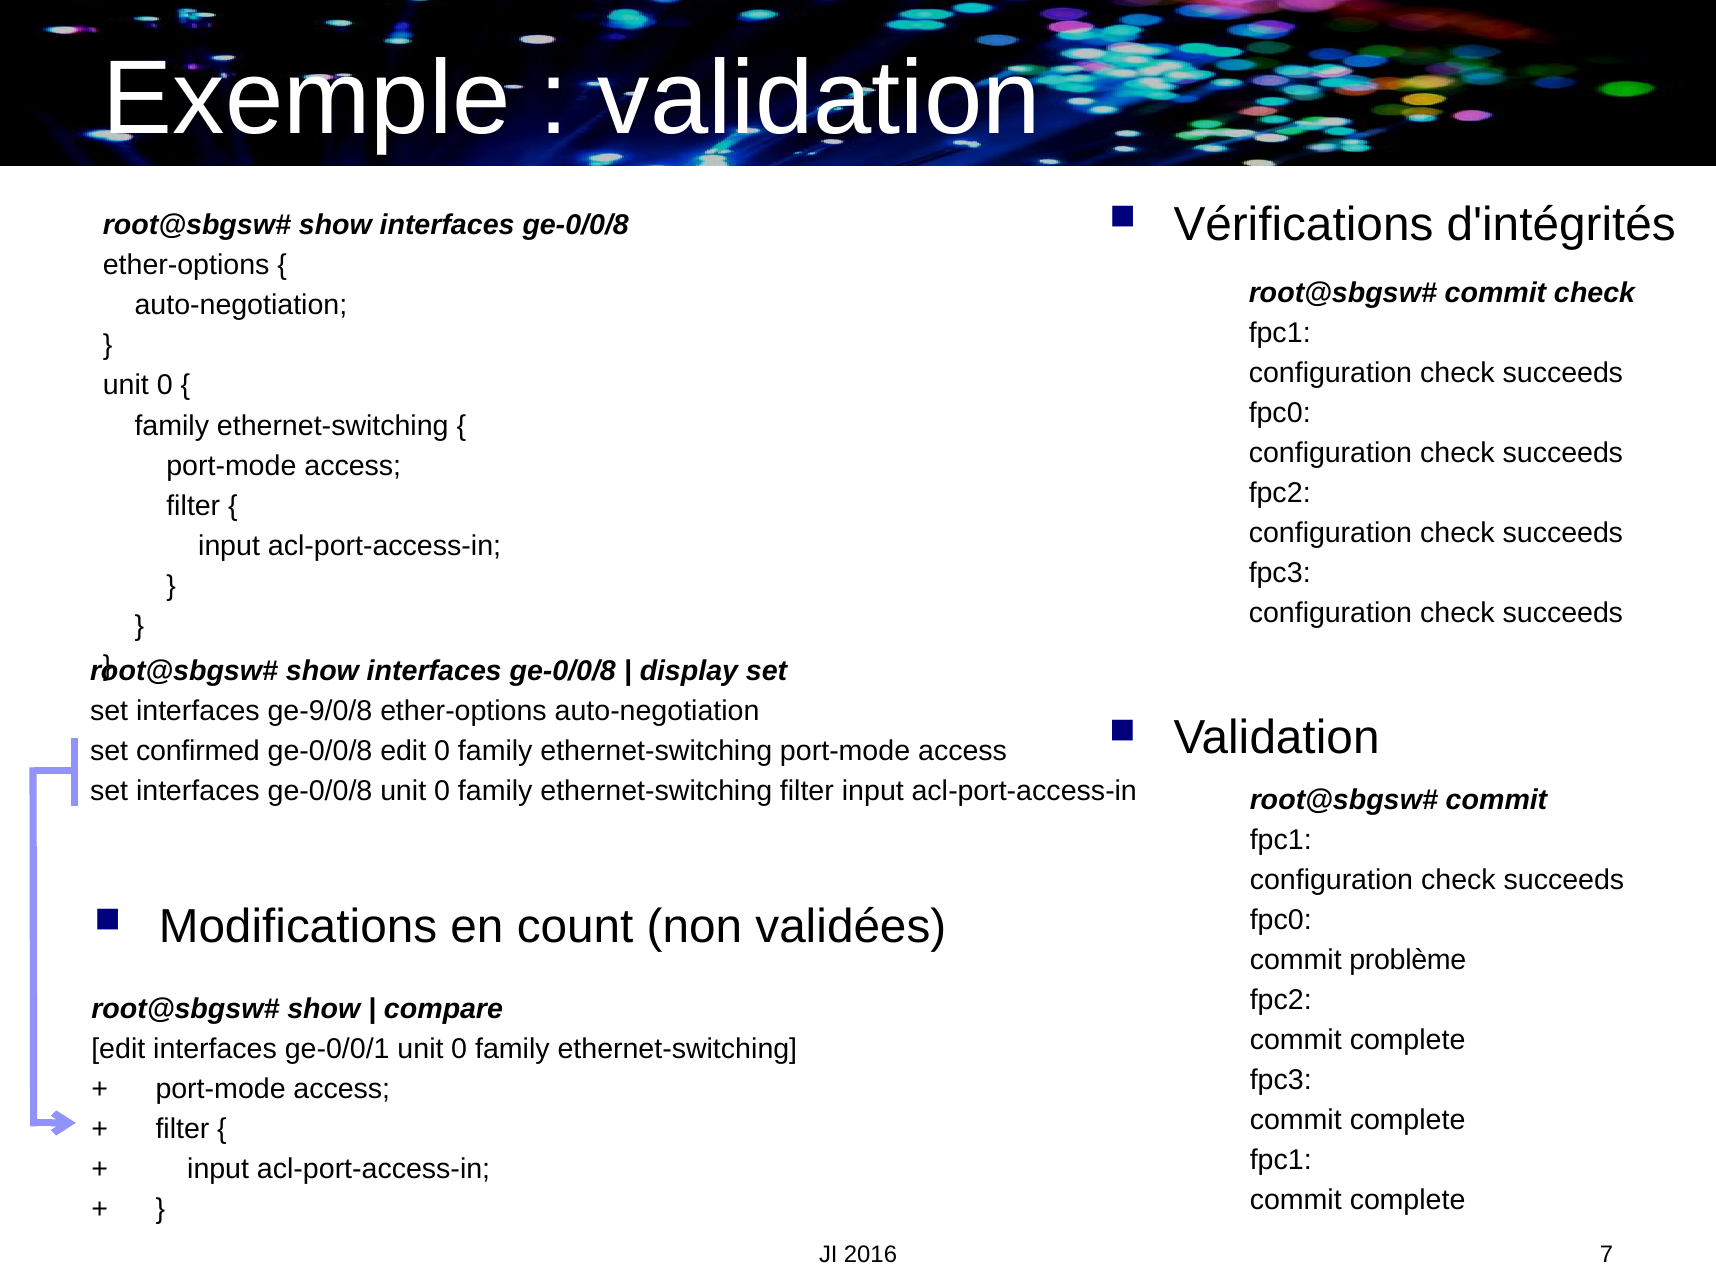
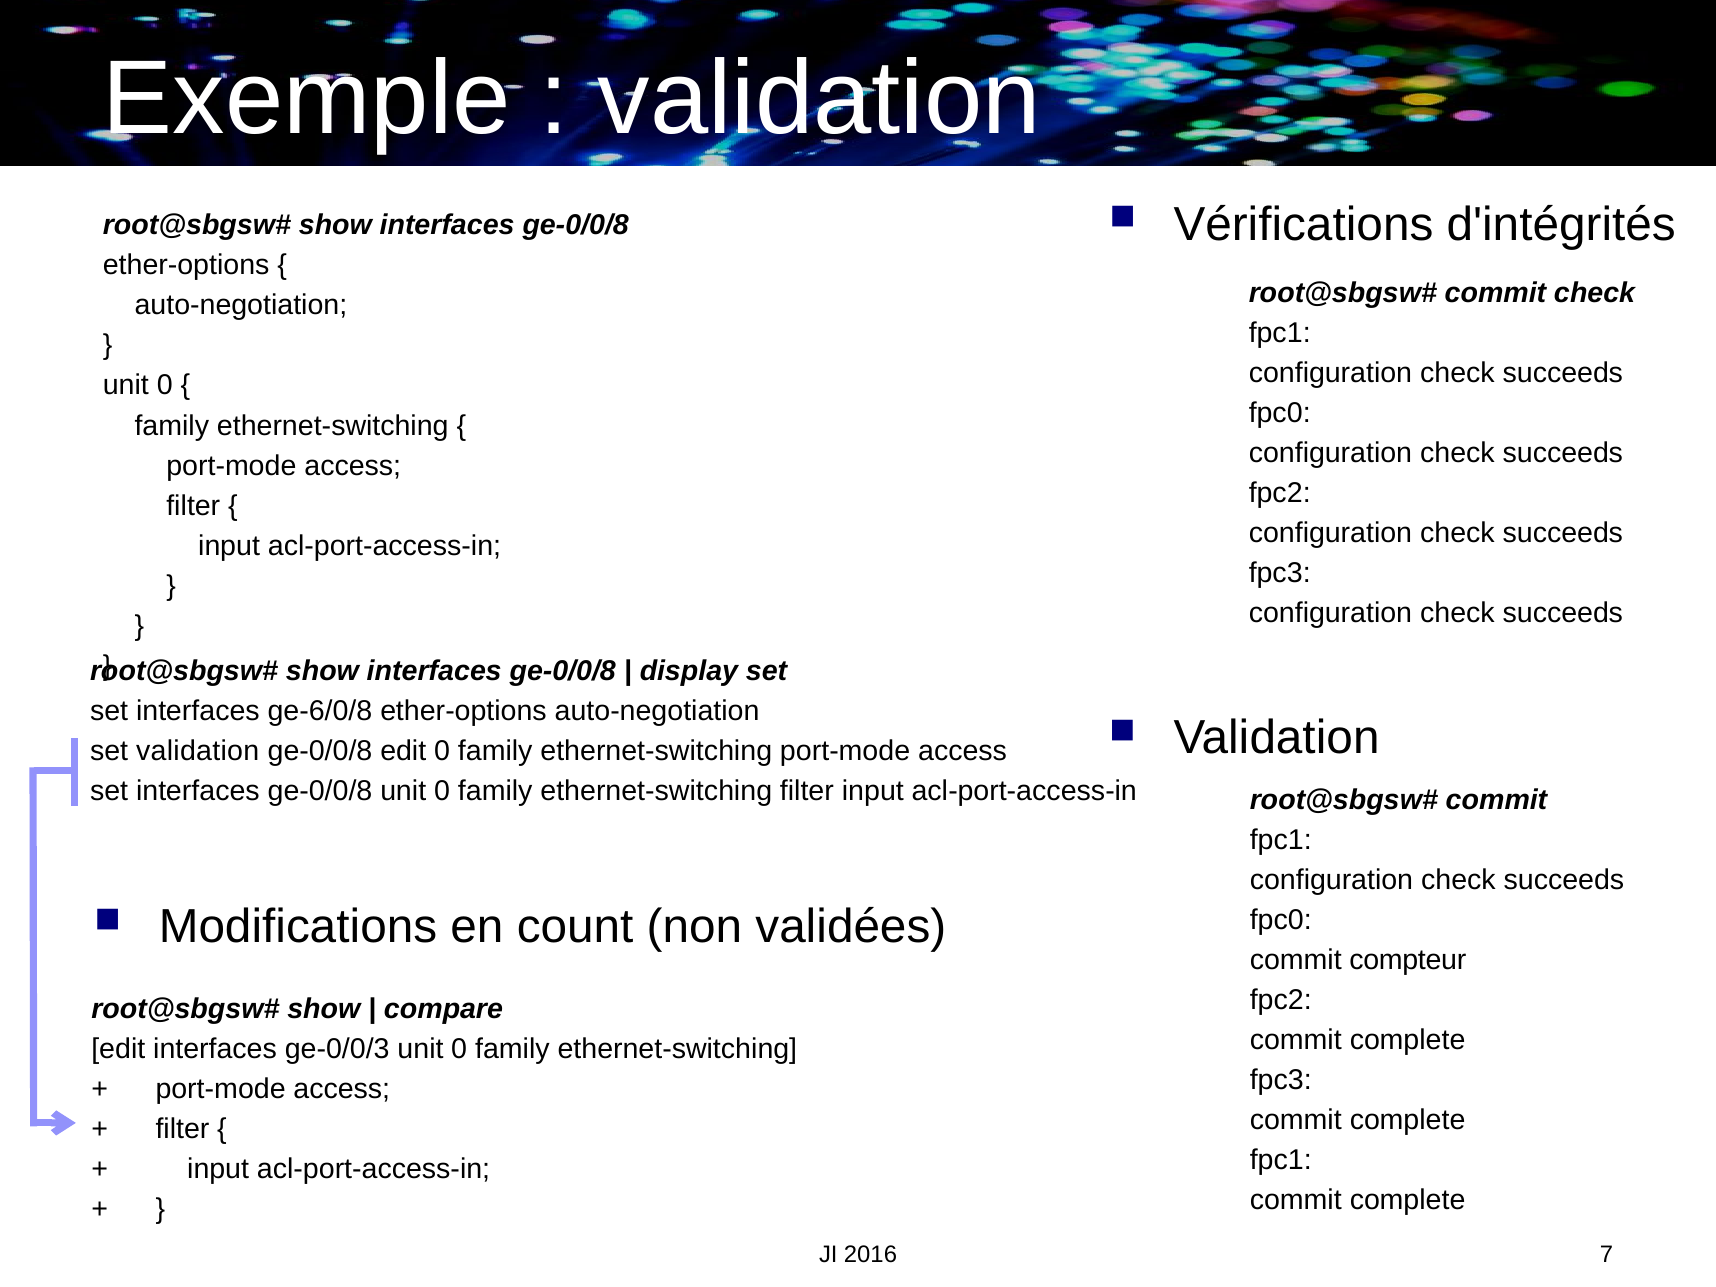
ge-9/0/8: ge-9/0/8 -> ge-6/0/8 (320, 711)
set confirmed: confirmed -> validation (198, 751)
problème: problème -> compteur (1408, 960)
ge-0/0/1: ge-0/0/1 -> ge-0/0/3 (337, 1049)
